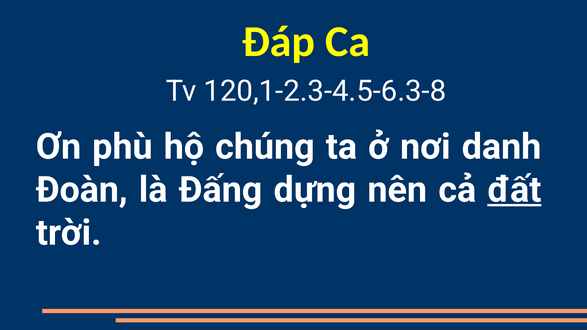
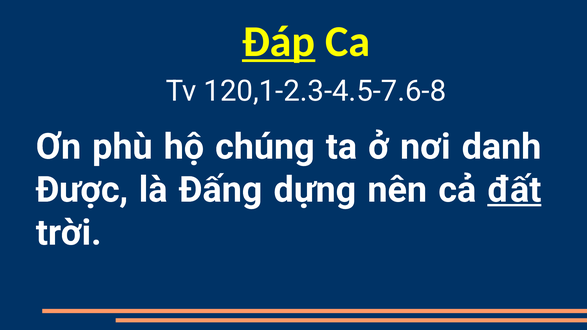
Đáp underline: none -> present (279, 42)
120,1-2.3-4.5-6.3-8: 120,1-2.3-4.5-6.3-8 -> 120,1-2.3-4.5-7.6-8 (325, 91)
Đoàn: Đoàn -> Được (82, 190)
